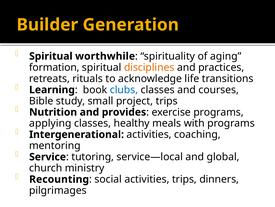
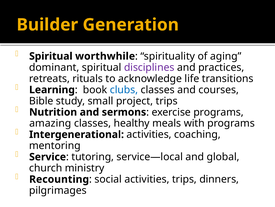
formation: formation -> dominant (54, 67)
disciplines colour: orange -> purple (149, 67)
provides: provides -> sermons (124, 112)
applying: applying -> amazing (50, 123)
